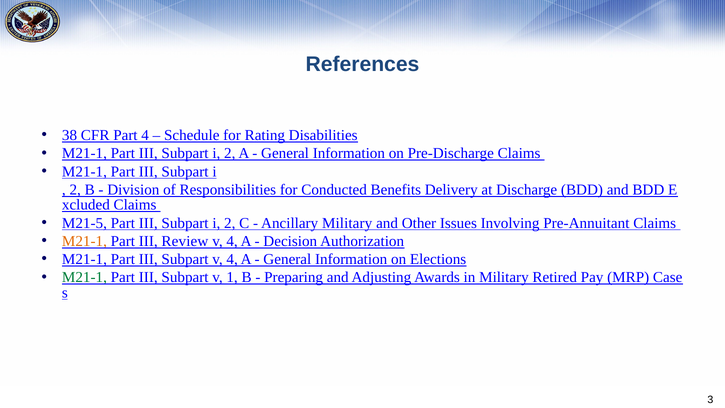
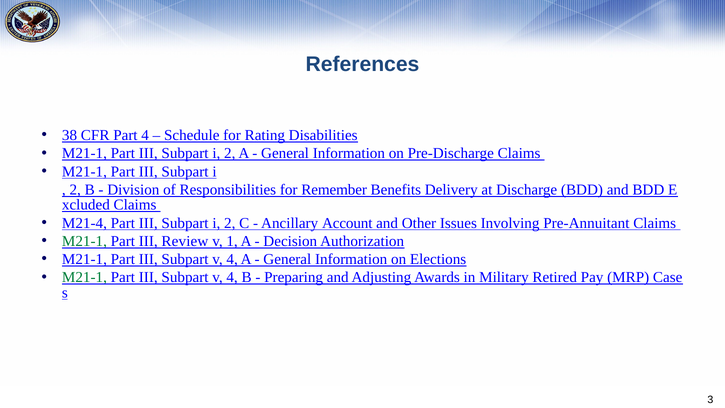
Conducted: Conducted -> Remember (334, 190)
M21-5: M21-5 -> M21-4 (84, 223)
Ancillary Military: Military -> Account (347, 223)
M21-1 colour: orange -> green (84, 241)
4: 4 -> 1 (232, 241)
1: 1 -> 4 (232, 277)
